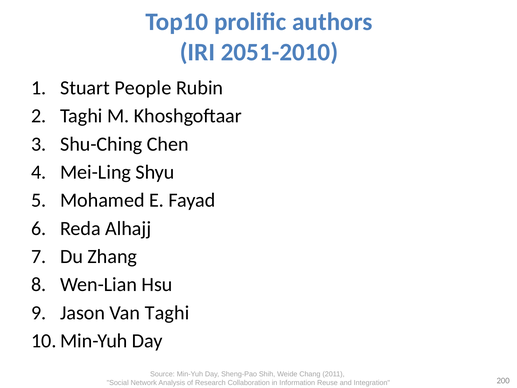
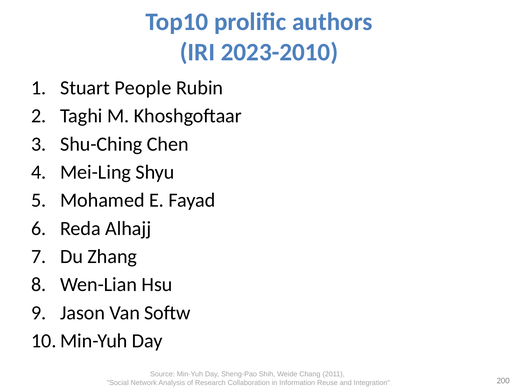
2051-2010: 2051-2010 -> 2023-2010 (280, 52)
Van Taghi: Taghi -> Softw (167, 313)
